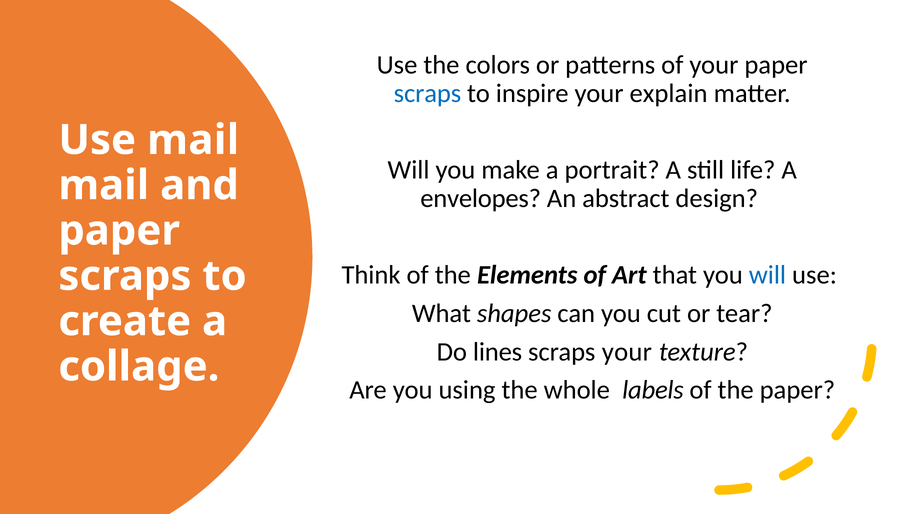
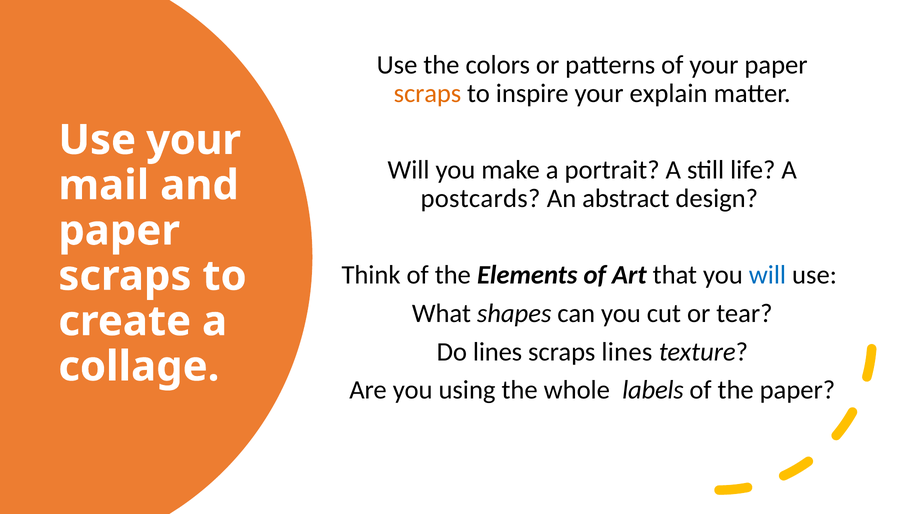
scraps colour: blue -> orange (427, 93)
Use mail: mail -> your (194, 140)
envelopes: envelopes -> postcards (480, 199)
scraps your: your -> lines (627, 352)
